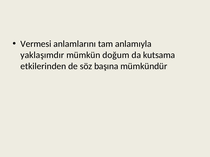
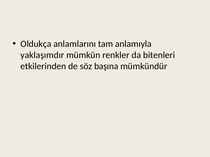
Vermesi: Vermesi -> Oldukça (36, 44)
doğum: doğum -> renkler (116, 55)
kutsama: kutsama -> bitenleri (159, 55)
